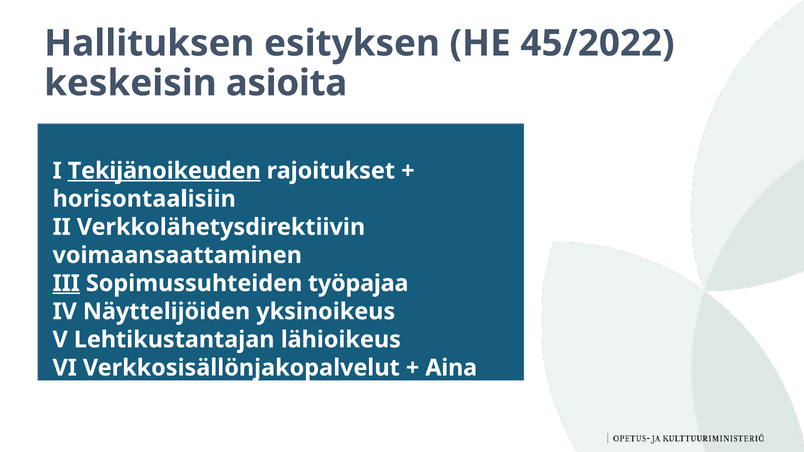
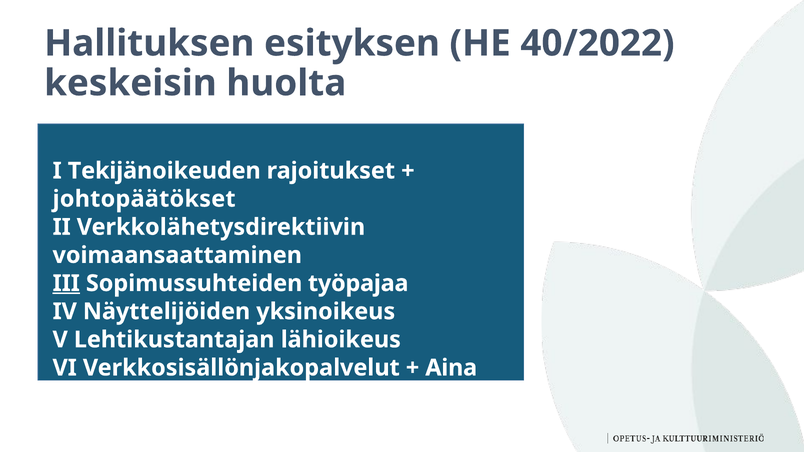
45/2022: 45/2022 -> 40/2022 (597, 43)
asioita: asioita -> huolta (286, 83)
Tekijänoikeuden underline: present -> none (164, 171)
horisontaalisiin: horisontaalisiin -> johtopäätökset (144, 199)
